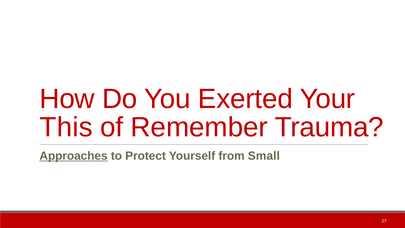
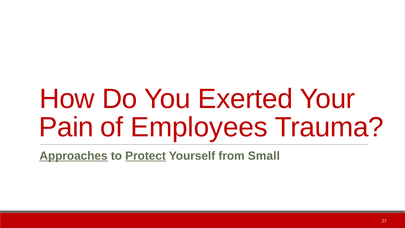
This: This -> Pain (66, 127)
Remember: Remember -> Employees (199, 127)
Protect underline: none -> present (146, 156)
